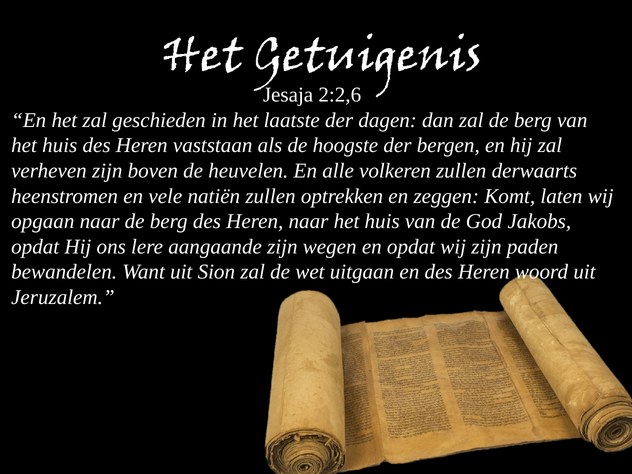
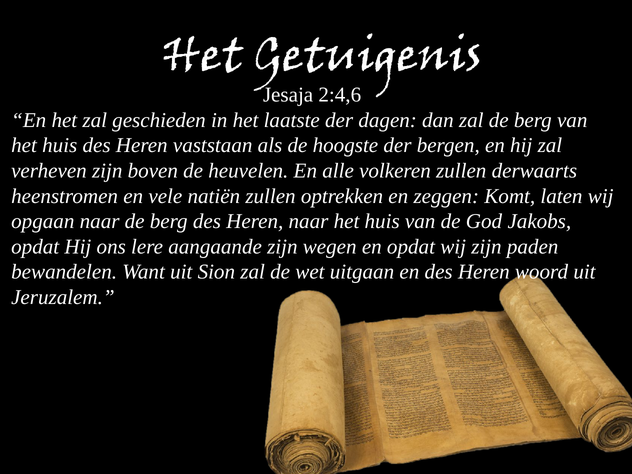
2:2,6: 2:2,6 -> 2:4,6 (340, 95)
